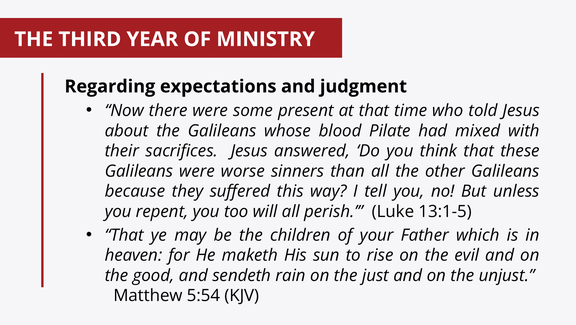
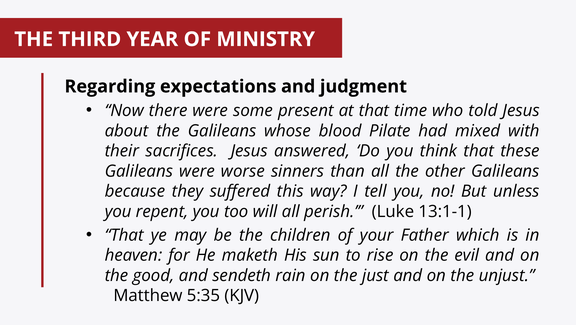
13:1-5: 13:1-5 -> 13:1-1 (445, 211)
5:54: 5:54 -> 5:35 (204, 296)
